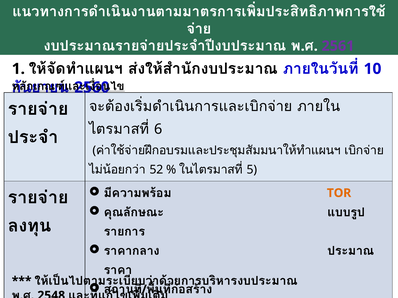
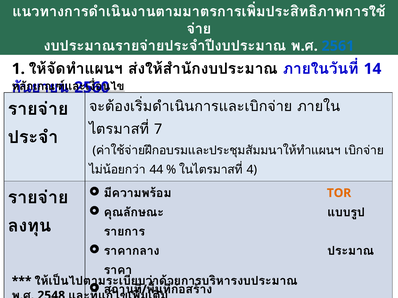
2561 colour: purple -> blue (338, 46)
10: 10 -> 14 (373, 69)
6: 6 -> 7 (158, 129)
52: 52 -> 44 (156, 170)
5: 5 -> 4 (252, 170)
